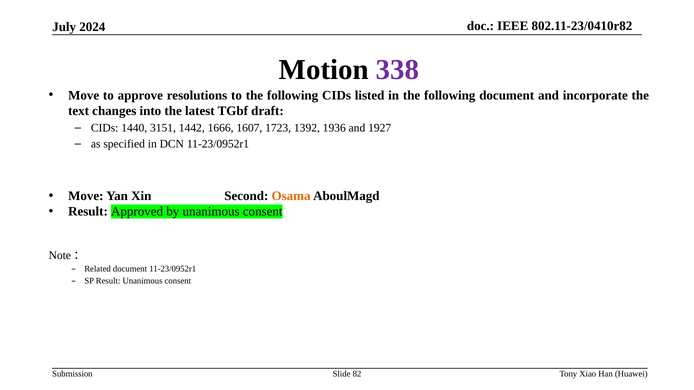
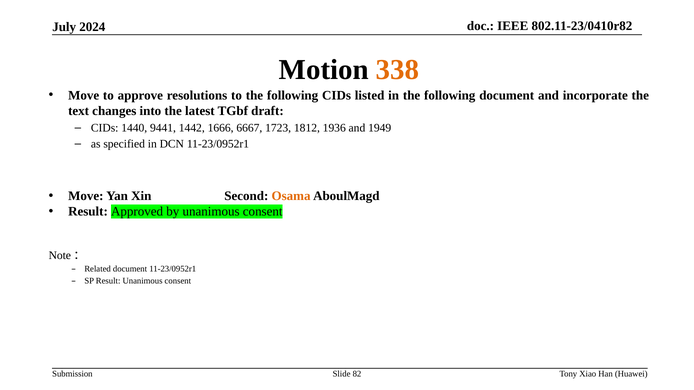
338 colour: purple -> orange (398, 70)
3151: 3151 -> 9441 (163, 128)
1607: 1607 -> 6667 (249, 128)
1392: 1392 -> 1812 (307, 128)
1927: 1927 -> 1949 (380, 128)
